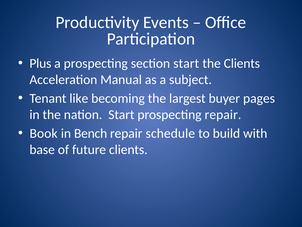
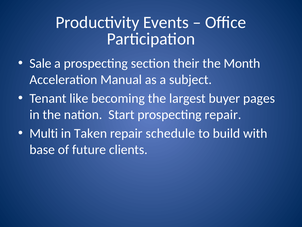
Plus: Plus -> Sale (40, 63)
section start: start -> their (186, 63)
the Clients: Clients -> Month (242, 63)
Book: Book -> Multi (44, 133)
Bench: Bench -> Taken (91, 133)
